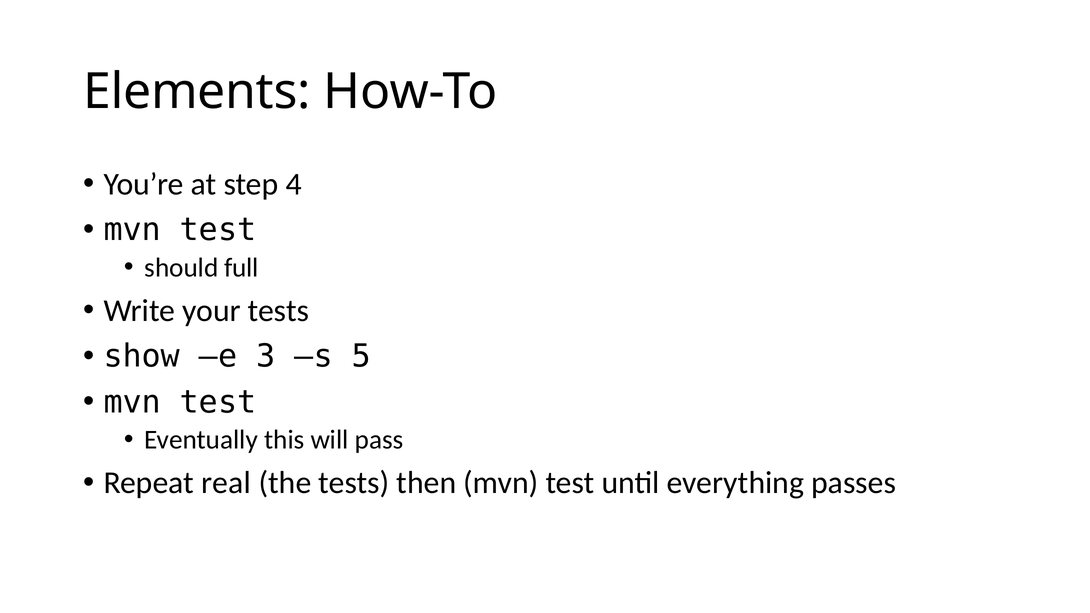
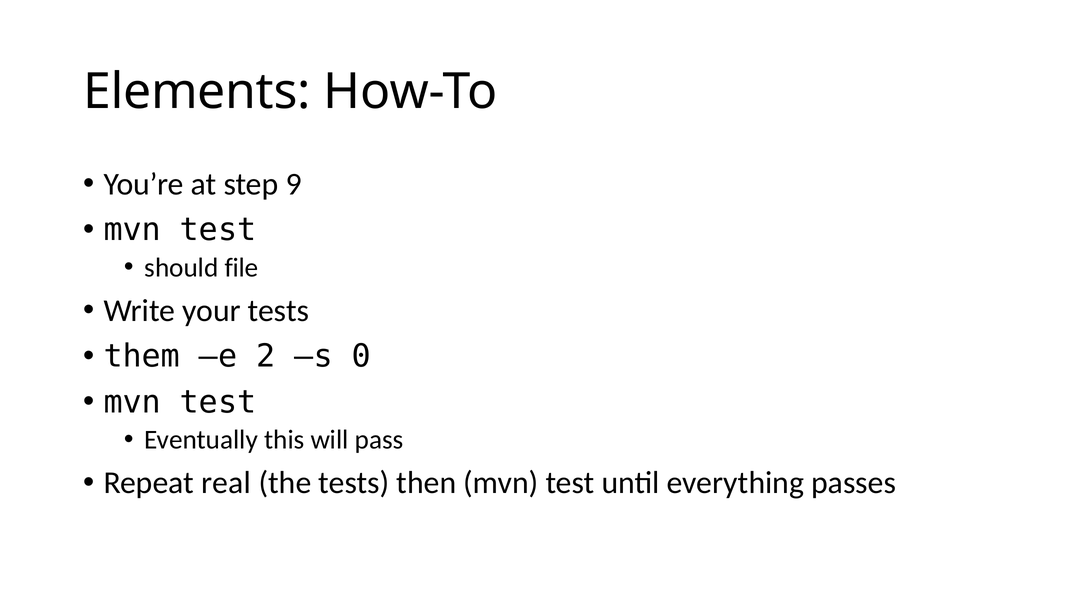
4: 4 -> 9 (294, 184)
full: full -> file (241, 268)
show: show -> them (142, 356)
3: 3 -> 2 (266, 356)
5: 5 -> 0 (361, 356)
